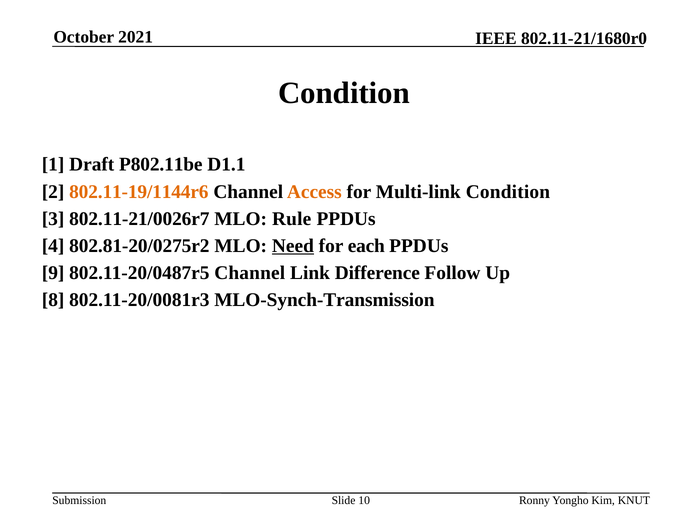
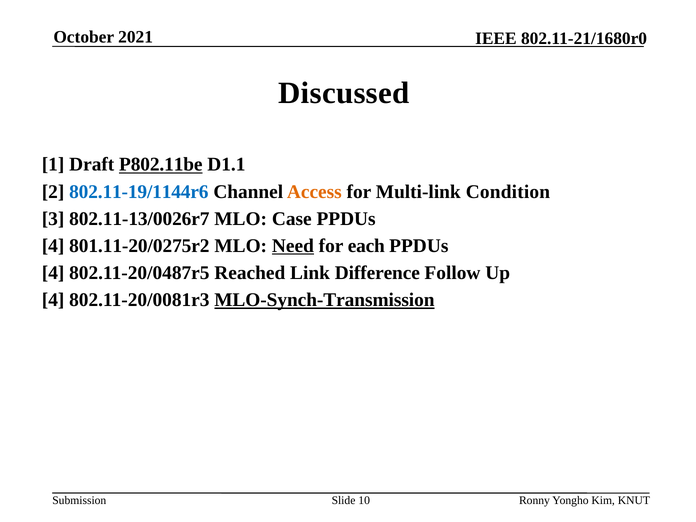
Condition: Condition -> Discussed (344, 93)
P802.11be underline: none -> present (161, 165)
802.11-19/1144r6 colour: orange -> blue (139, 192)
802.11-21/0026r7: 802.11-21/0026r7 -> 802.11-13/0026r7 (139, 219)
Rule: Rule -> Case (292, 219)
802.81-20/0275r2: 802.81-20/0275r2 -> 801.11-20/0275r2 (139, 246)
9: 9 -> 4 (53, 273)
802.11-20/0487r5 Channel: Channel -> Reached (250, 273)
8: 8 -> 4 (53, 300)
MLO-Synch-Transmission underline: none -> present (324, 300)
